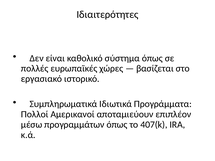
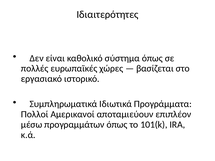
407(k: 407(k -> 101(k (154, 125)
